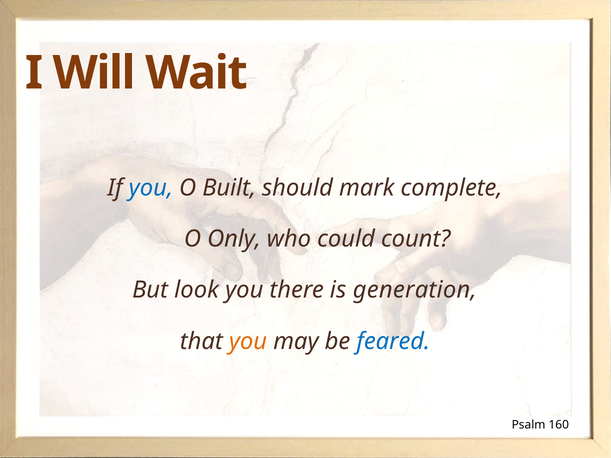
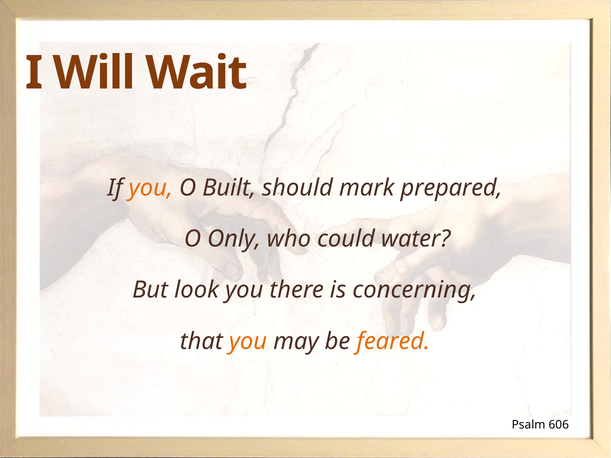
you colour: blue -> orange (151, 188)
complete: complete -> prepared (452, 188)
count: count -> water (416, 239)
generation: generation -> concerning (415, 290)
feared colour: blue -> orange (393, 341)
160: 160 -> 606 (559, 425)
